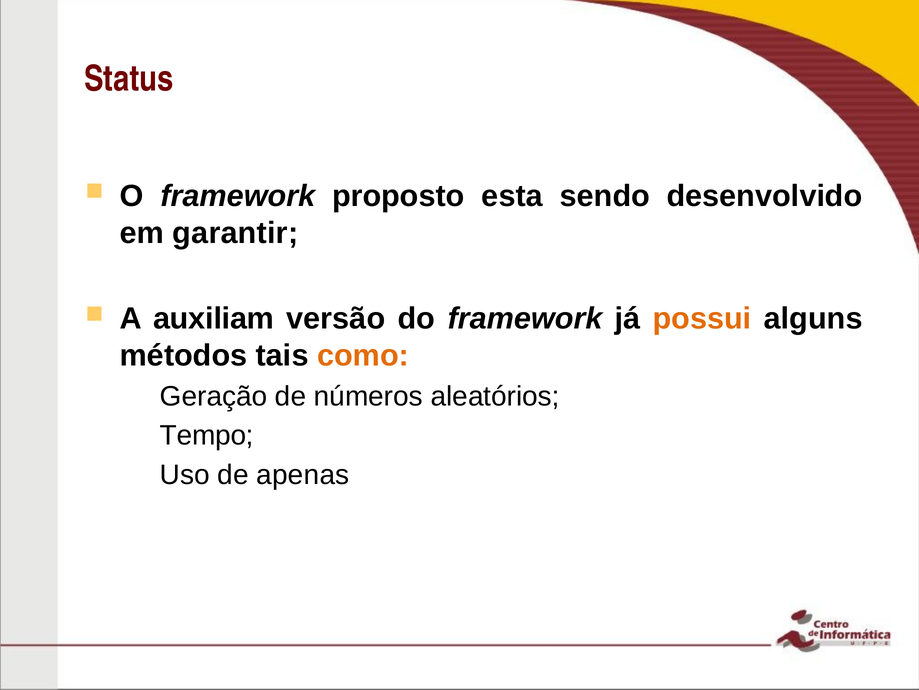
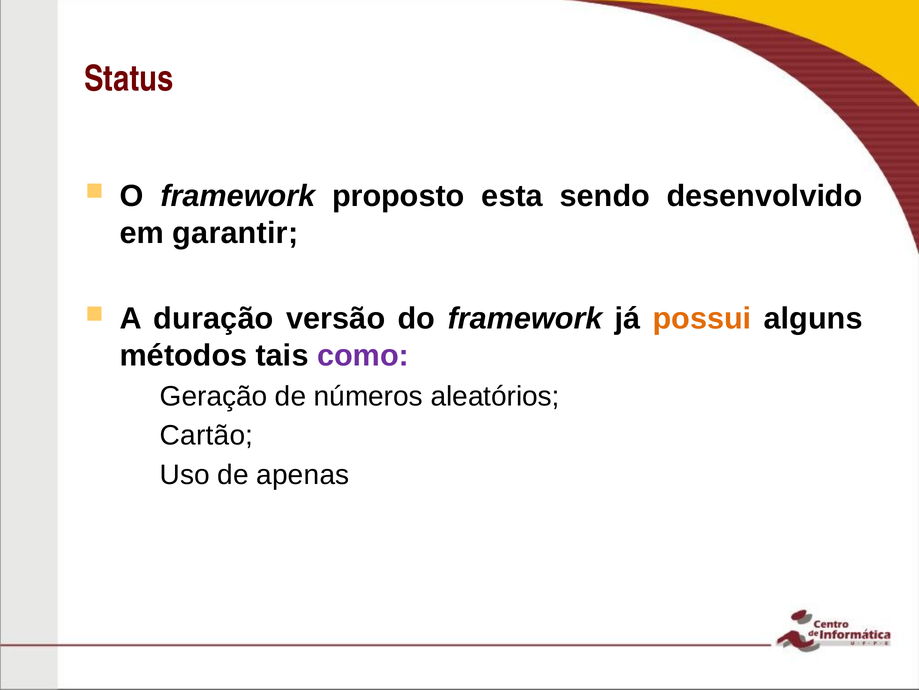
auxiliam: auxiliam -> duração (213, 319)
como colour: orange -> purple (363, 355)
Tempo: Tempo -> Cartão (207, 435)
